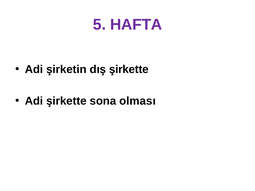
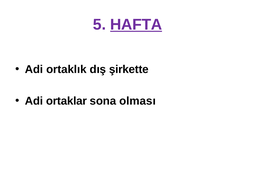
HAFTA underline: none -> present (136, 25)
şirketin: şirketin -> ortaklık (66, 69)
Adi şirkette: şirkette -> ortaklar (66, 101)
